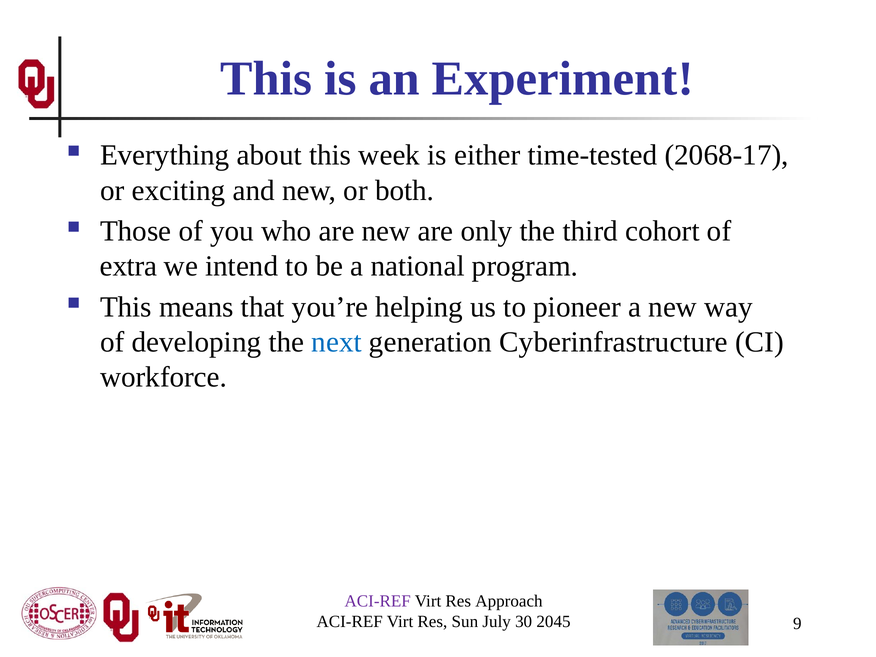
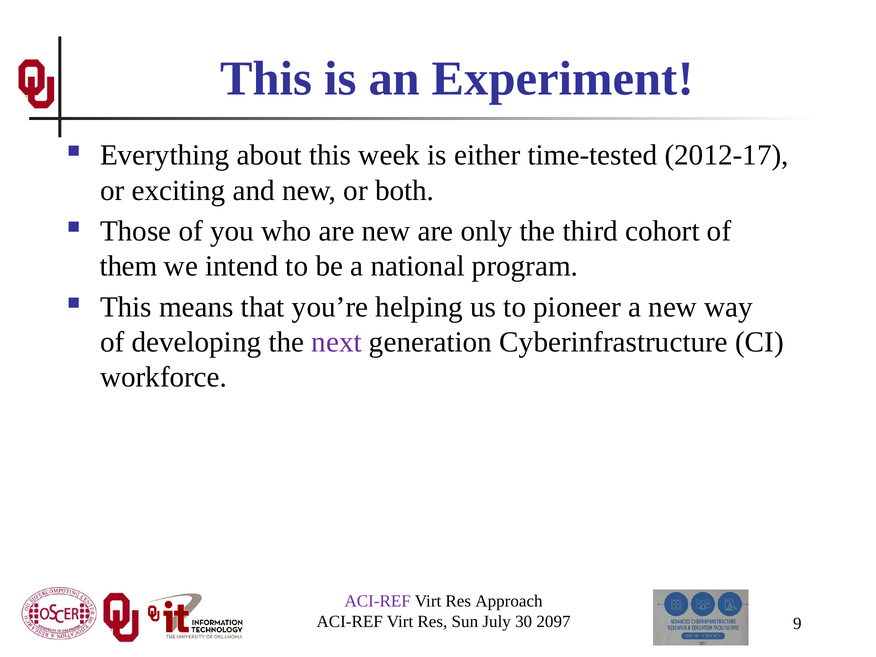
2068-17: 2068-17 -> 2012-17 (727, 155)
extra: extra -> them (129, 266)
next colour: blue -> purple (337, 342)
2045: 2045 -> 2097 (554, 622)
